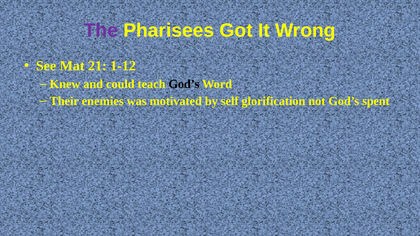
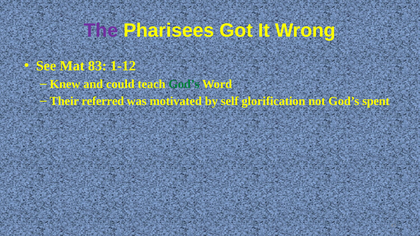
21: 21 -> 83 (97, 66)
God’s colour: black -> green (184, 84)
enemies: enemies -> referred (103, 101)
